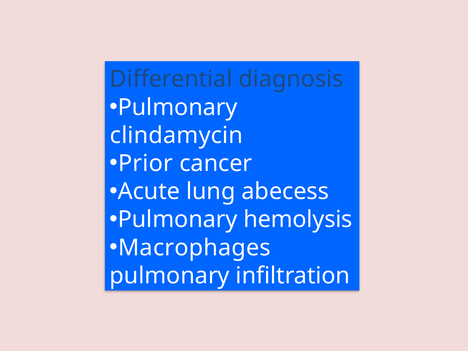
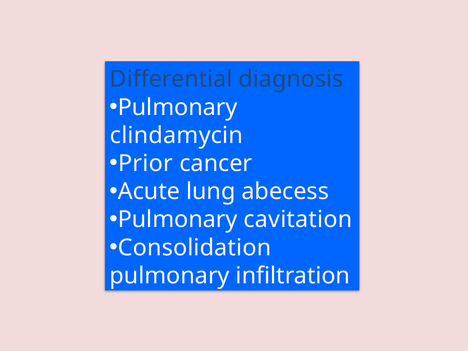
hemolysis: hemolysis -> cavitation (298, 220)
Macrophages: Macrophages -> Consolidation (194, 248)
